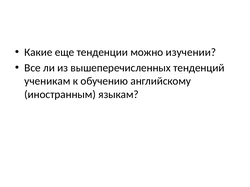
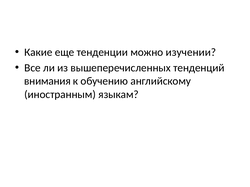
ученикам: ученикам -> внимания (47, 81)
